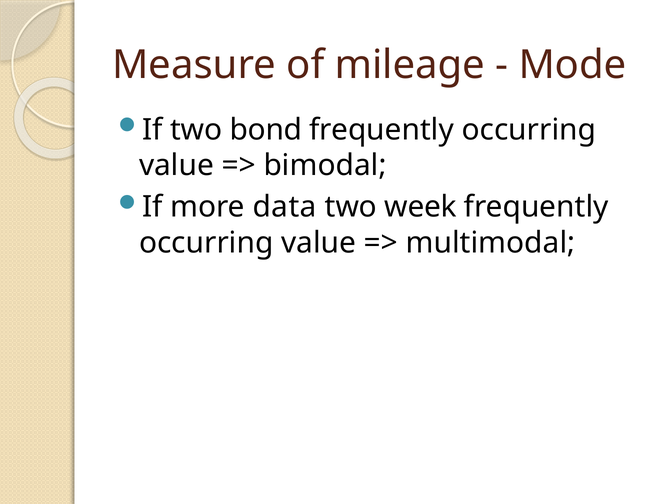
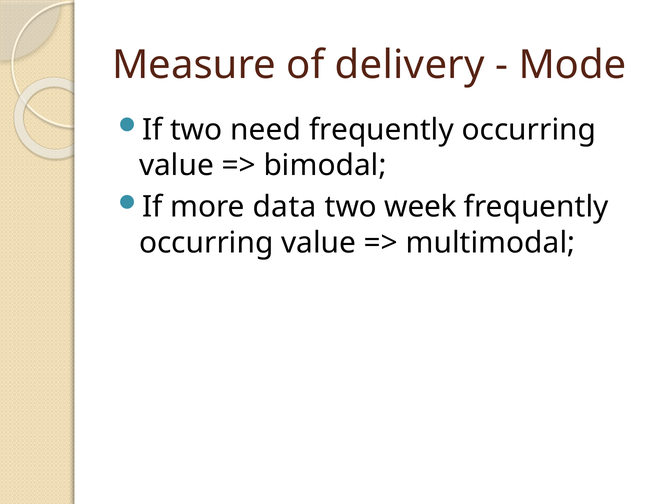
mileage: mileage -> delivery (410, 65)
bond: bond -> need (266, 130)
